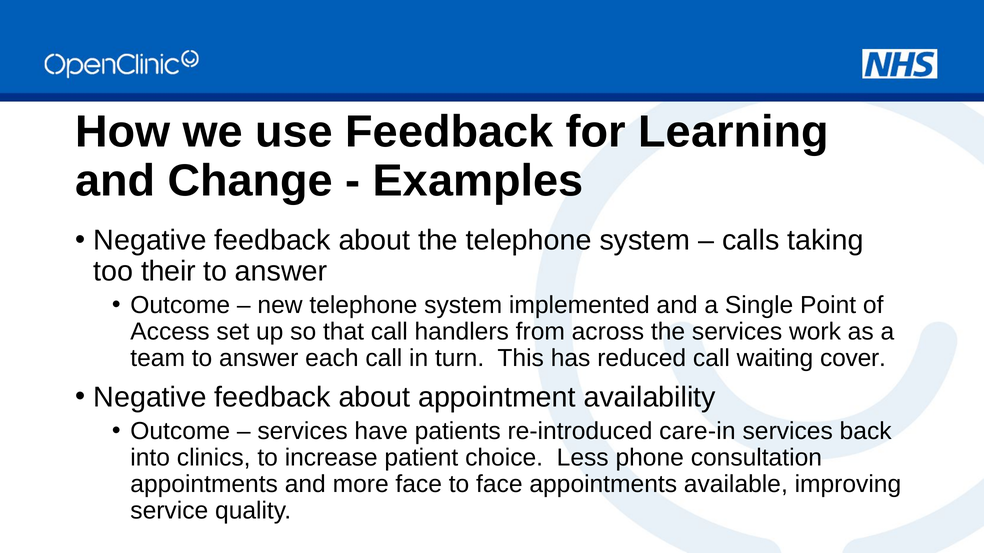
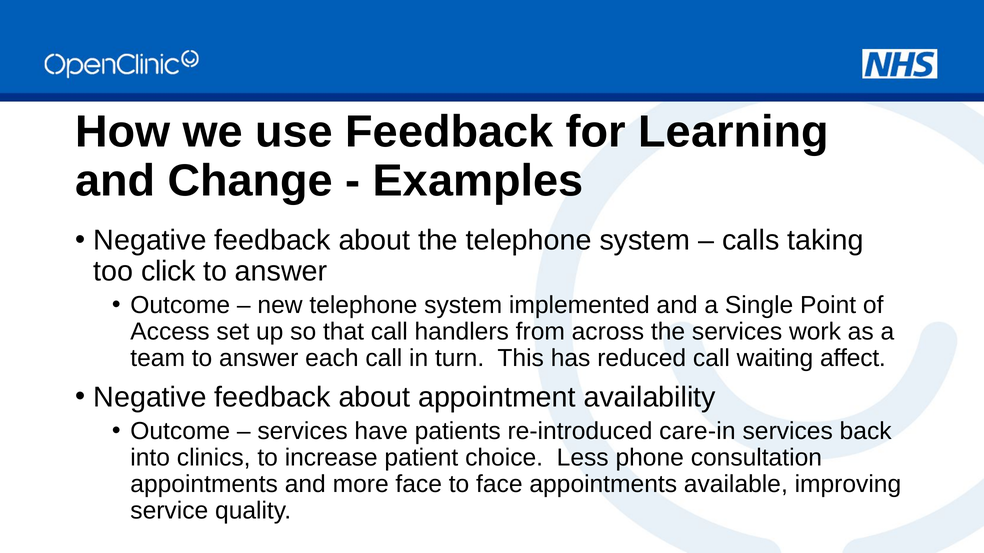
their: their -> click (168, 271)
cover: cover -> affect (853, 358)
